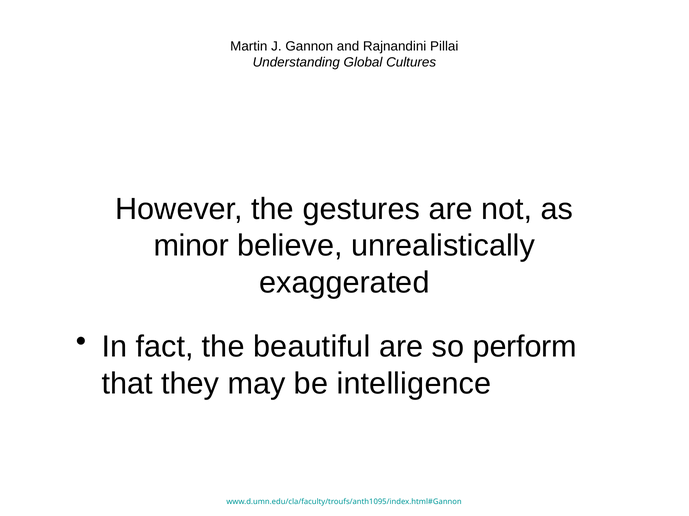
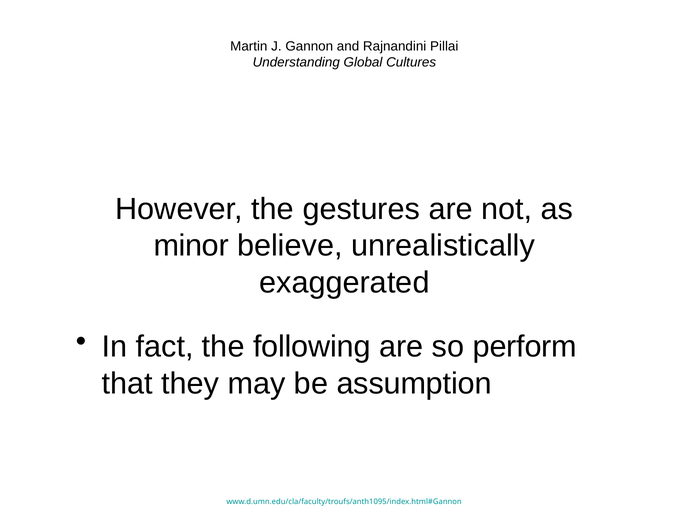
beautiful: beautiful -> following (312, 347)
intelligence: intelligence -> assumption (414, 384)
